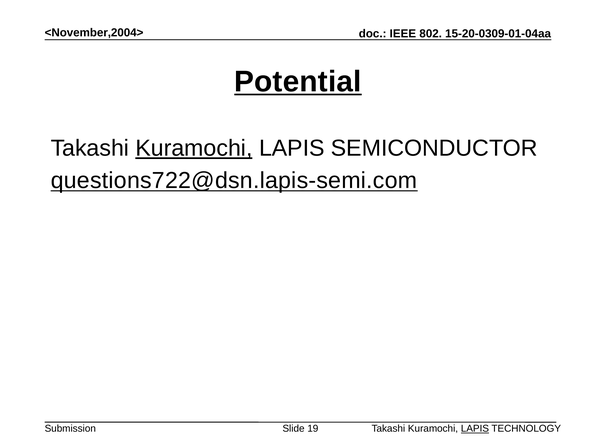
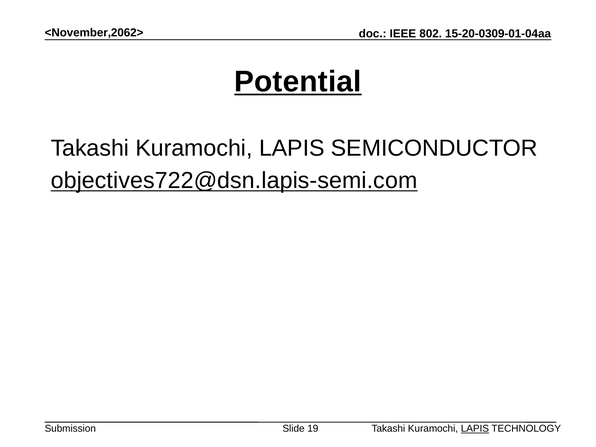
<November,2004>: <November,2004> -> <November,2062> (94, 33)
Kuramochi underline: present -> none (194, 148)
questions722@dsn.lapis-semi.com: questions722@dsn.lapis-semi.com -> objectives722@dsn.lapis-semi.com (234, 181)
